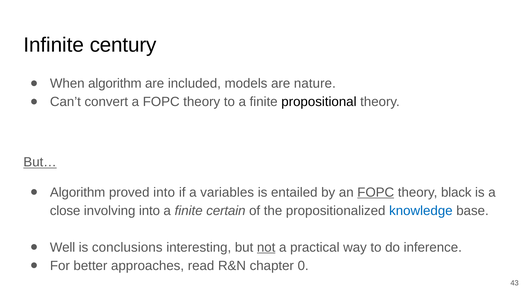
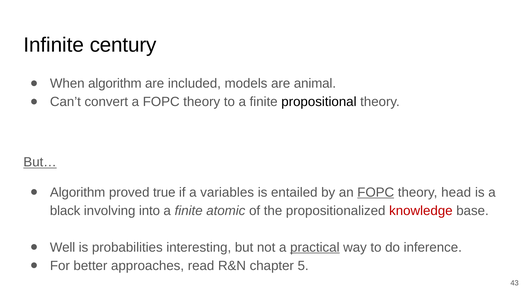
nature: nature -> animal (315, 84)
proved into: into -> true (164, 192)
black: black -> head (456, 192)
close: close -> black (65, 210)
certain: certain -> atomic (226, 210)
knowledge colour: blue -> red (421, 210)
conclusions: conclusions -> probabilities (127, 247)
not underline: present -> none (266, 247)
practical underline: none -> present (315, 247)
0: 0 -> 5 (303, 265)
